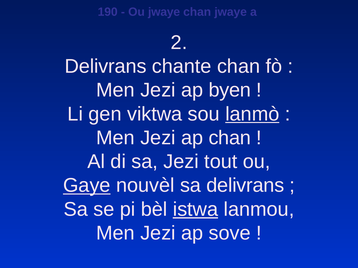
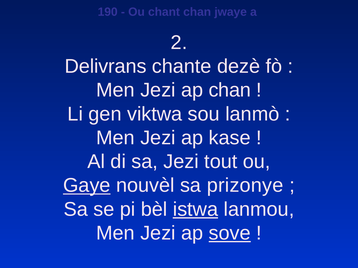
Ou jwaye: jwaye -> chant (164, 12)
chante chan: chan -> dezè (239, 66)
ap byen: byen -> chan (230, 90)
lanmò underline: present -> none (252, 114)
ap chan: chan -> kase (230, 138)
sa delivrans: delivrans -> prizonye (245, 186)
sove underline: none -> present (230, 234)
